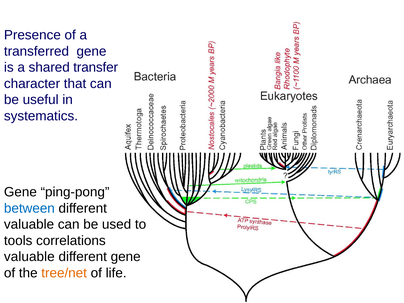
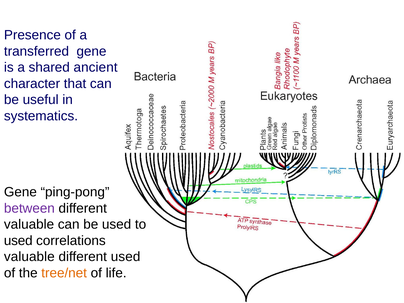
transfer: transfer -> ancient (96, 67)
between colour: blue -> purple (29, 208)
tools: tools -> used (18, 241)
different gene: gene -> used (126, 257)
